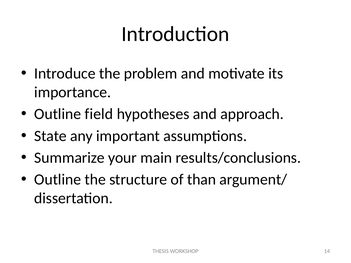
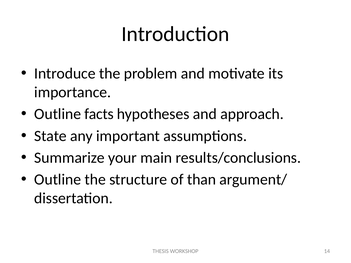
field: field -> facts (99, 114)
